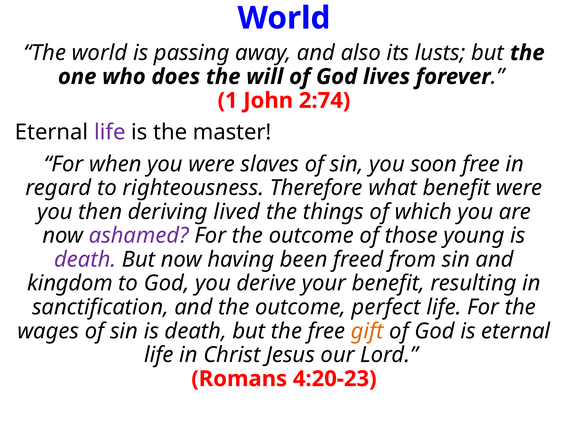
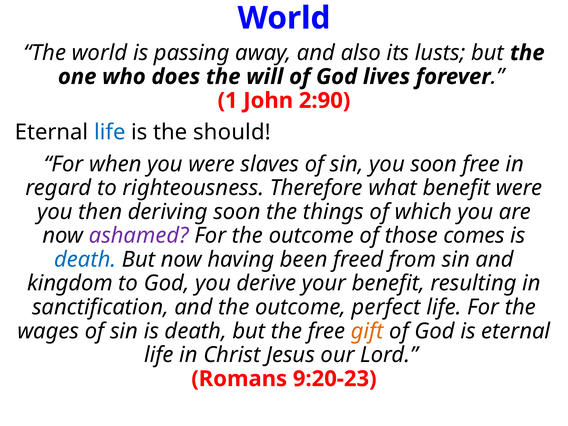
2:74: 2:74 -> 2:90 (325, 101)
life colour: purple -> blue (110, 132)
master: master -> should (232, 132)
deriving lived: lived -> soon (237, 212)
young: young -> comes (474, 236)
death colour: purple -> blue (85, 260)
4:20-23: 4:20-23 -> 9:20-23 (335, 379)
